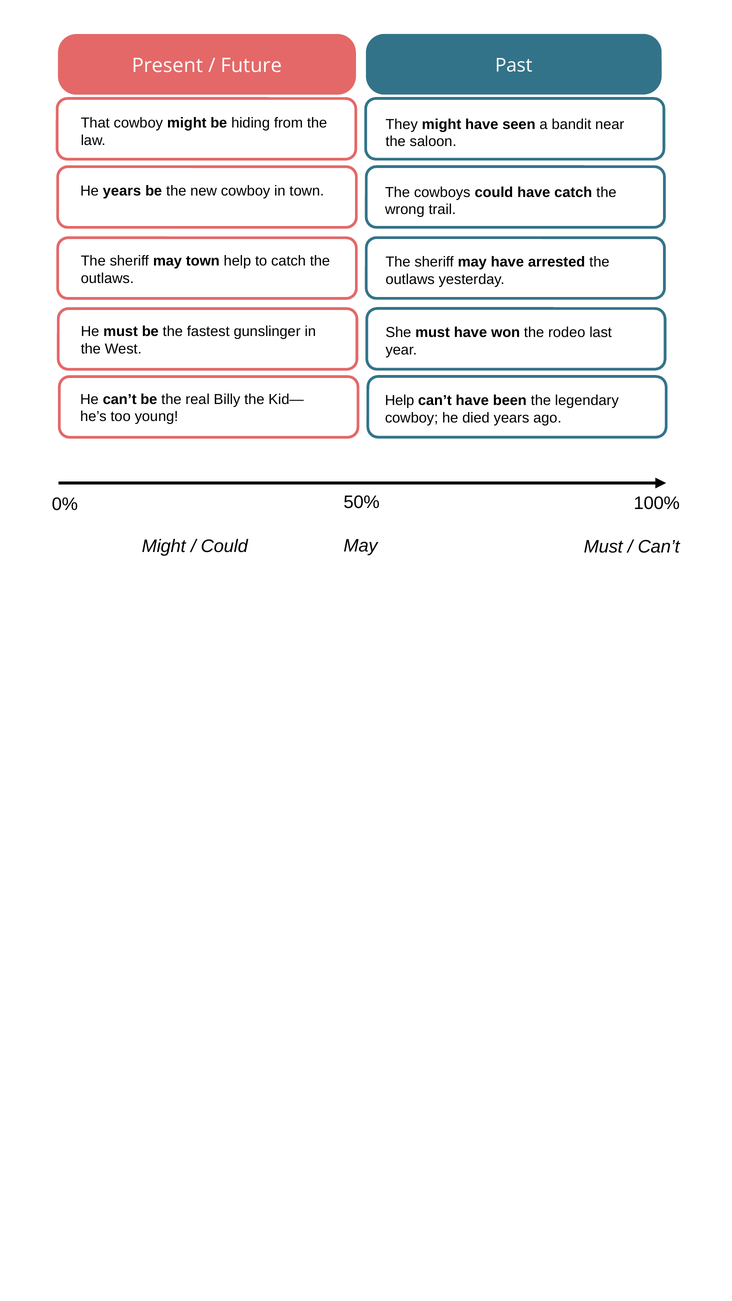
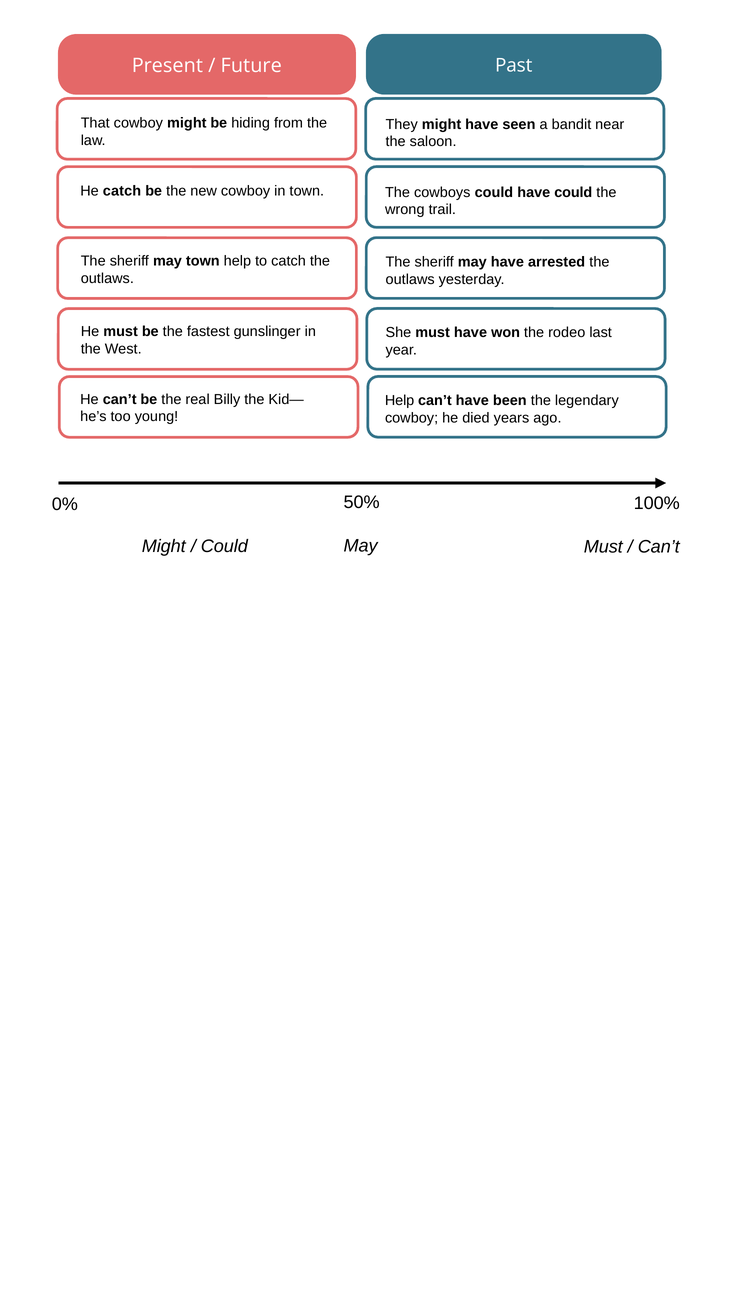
He years: years -> catch (122, 191)
have catch: catch -> could (573, 192)
